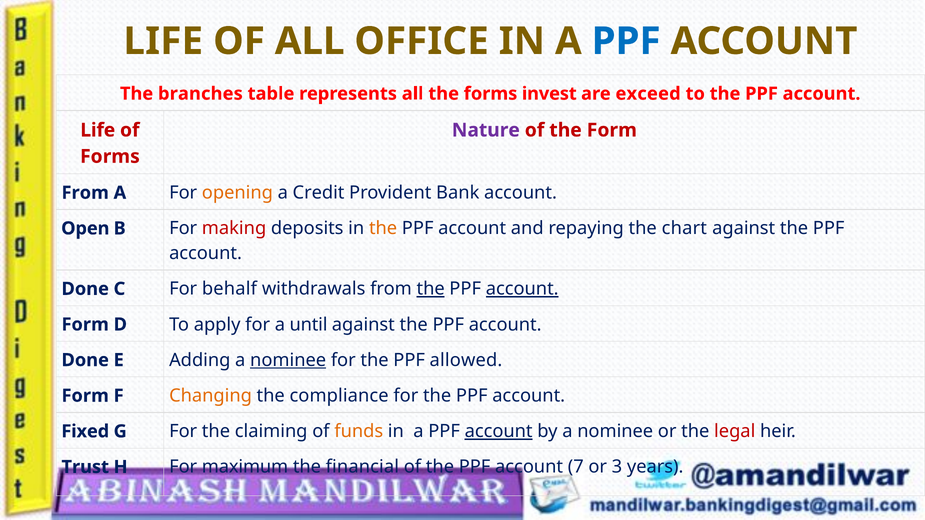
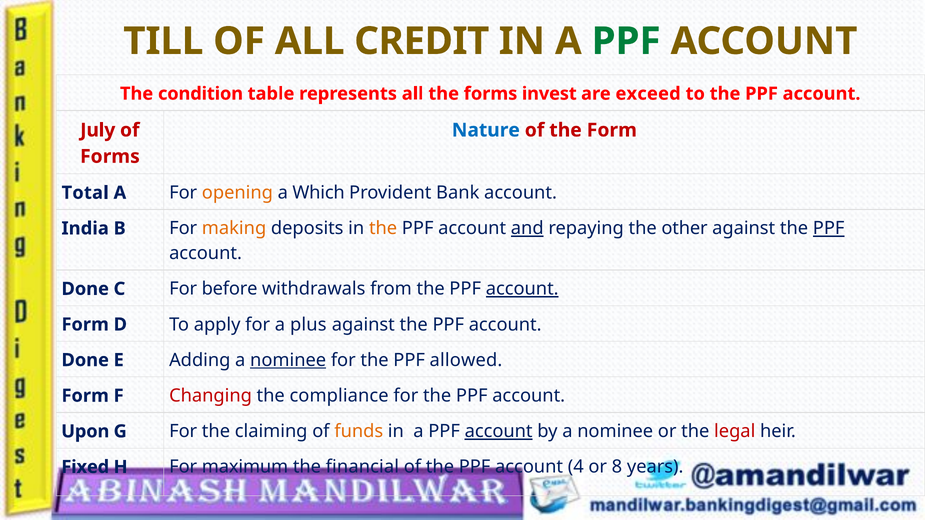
LIFE: LIFE -> TILL (163, 41)
OFFICE: OFFICE -> CREDIT (422, 41)
PPF colour: blue -> green (626, 41)
branches: branches -> condition (201, 94)
Life: Life -> July (98, 130)
Nature colour: purple -> blue (486, 130)
From: From -> Total (85, 193)
Credit: Credit -> Which (319, 193)
Open: Open -> India (85, 229)
making colour: red -> orange (234, 229)
and underline: none -> present (527, 229)
chart: chart -> other (685, 229)
PPF underline: none -> present (829, 229)
behalf: behalf -> before (230, 289)
the underline: present -> none (431, 289)
until: until -> plus (308, 325)
Changing colour: orange -> red (211, 396)
Fixed: Fixed -> Upon (85, 432)
Trust: Trust -> Fixed (85, 467)
7: 7 -> 4 (576, 467)
3: 3 -> 8 (617, 467)
